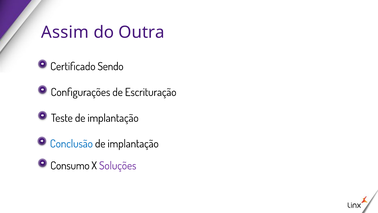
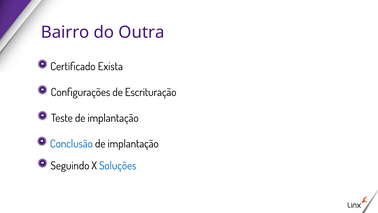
Assim: Assim -> Bairro (65, 32)
Sendo: Sendo -> Exista (110, 66)
Consumo: Consumo -> Seguindo (70, 165)
Soluções colour: purple -> blue (118, 165)
